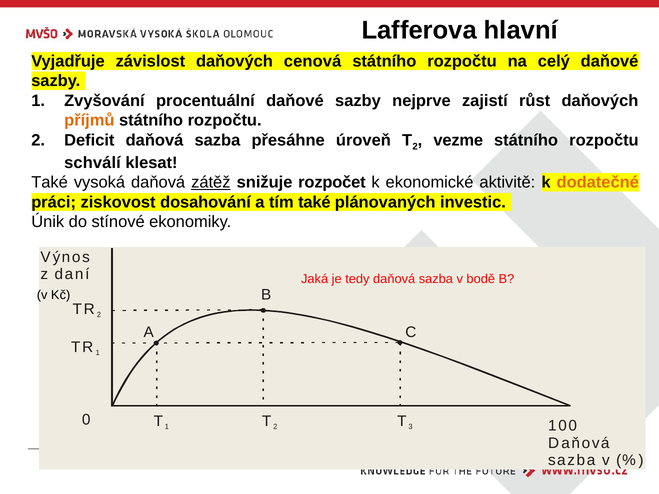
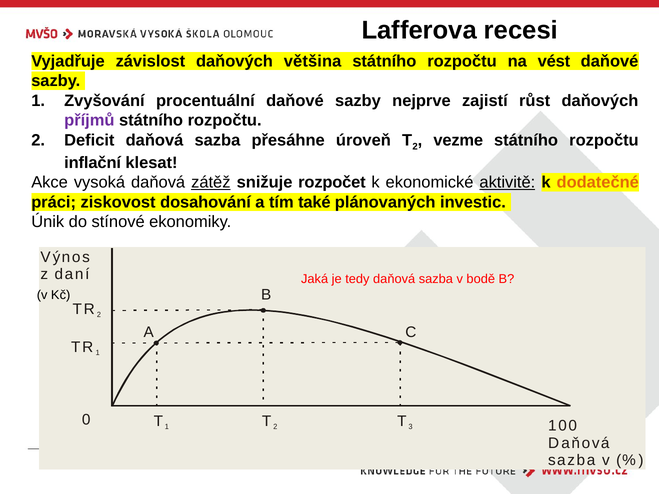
hlavní: hlavní -> recesi (521, 30)
cenová: cenová -> většina (313, 61)
celý: celý -> vést (554, 61)
příjmů colour: orange -> purple (89, 121)
schválí: schválí -> inflační (93, 163)
Také: Také -> Akce (50, 183)
aktivitě underline: none -> present (507, 183)
